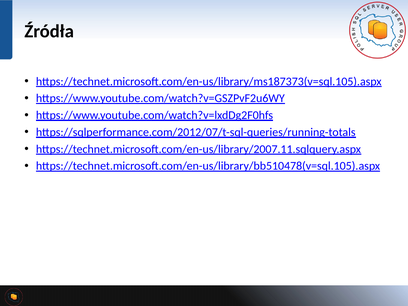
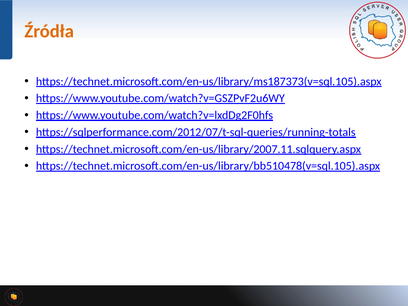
Źródła colour: black -> orange (49, 31)
